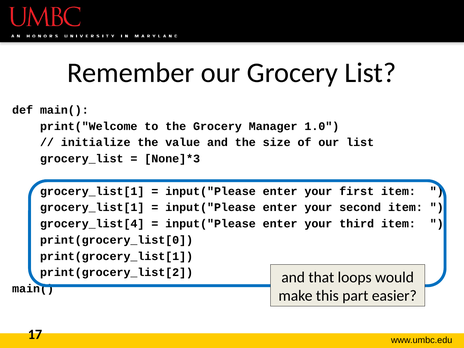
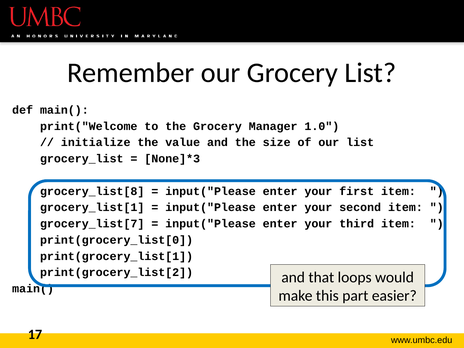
grocery_list[1: grocery_list[1 -> grocery_list[8 (92, 191)
grocery_list[4: grocery_list[4 -> grocery_list[7 (92, 224)
